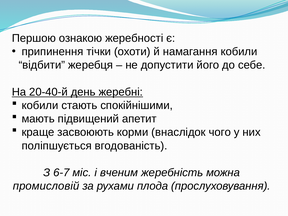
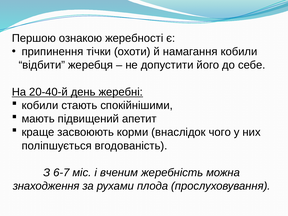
промисловій: промисловій -> знаходження (46, 186)
